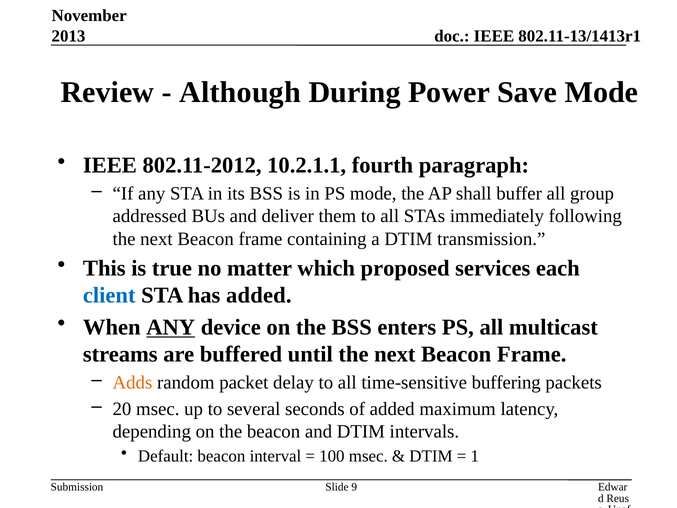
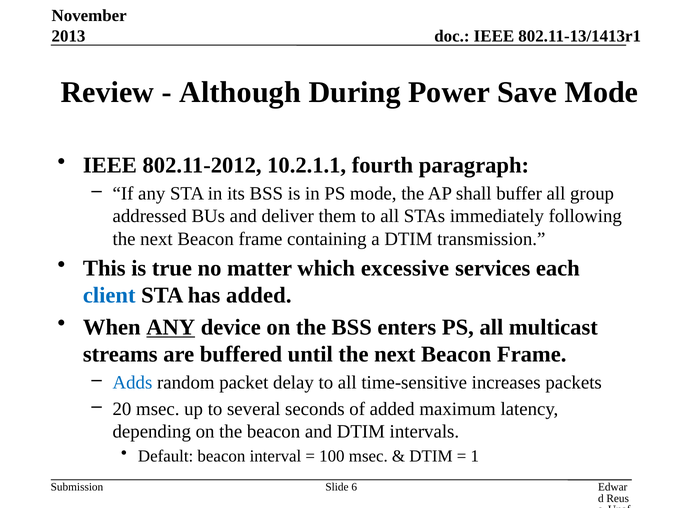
proposed: proposed -> excessive (405, 268)
Adds colour: orange -> blue (132, 382)
buffering: buffering -> increases (506, 382)
9: 9 -> 6 (354, 487)
